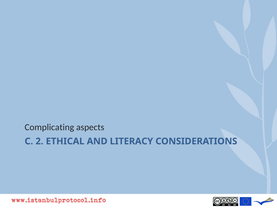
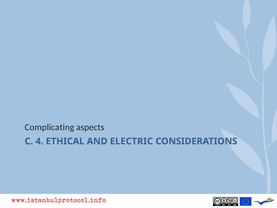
2: 2 -> 4 (39, 141)
LITERACY: LITERACY -> ELECTRIC (131, 141)
